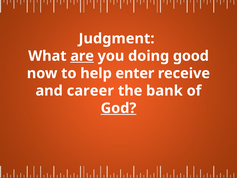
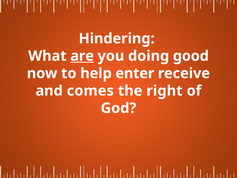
Judgment: Judgment -> Hindering (117, 39)
career: career -> comes (90, 91)
bank: bank -> right (164, 91)
God underline: present -> none (118, 108)
